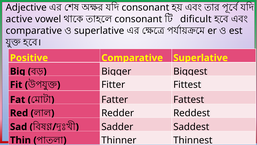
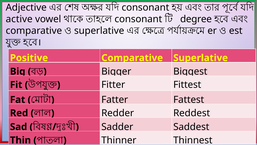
dificult: dificult -> degree (196, 19)
